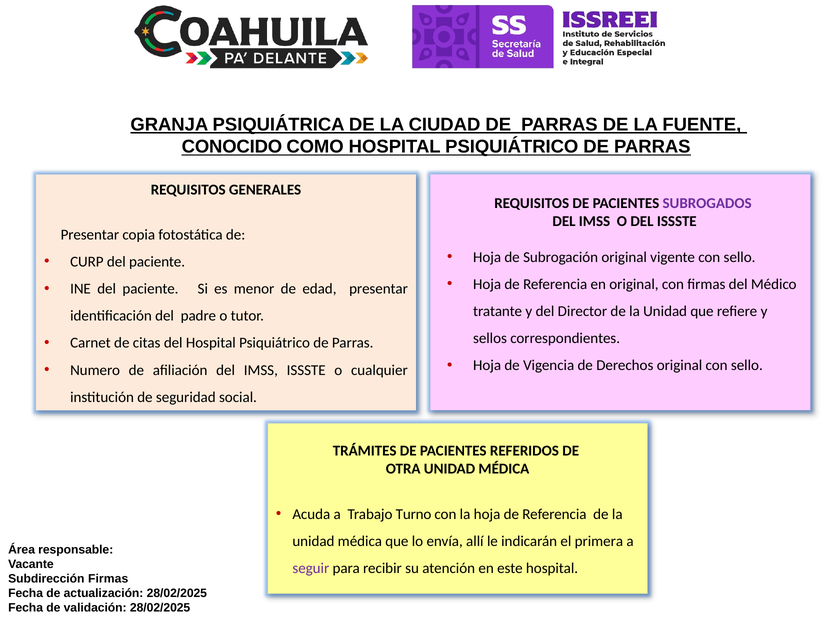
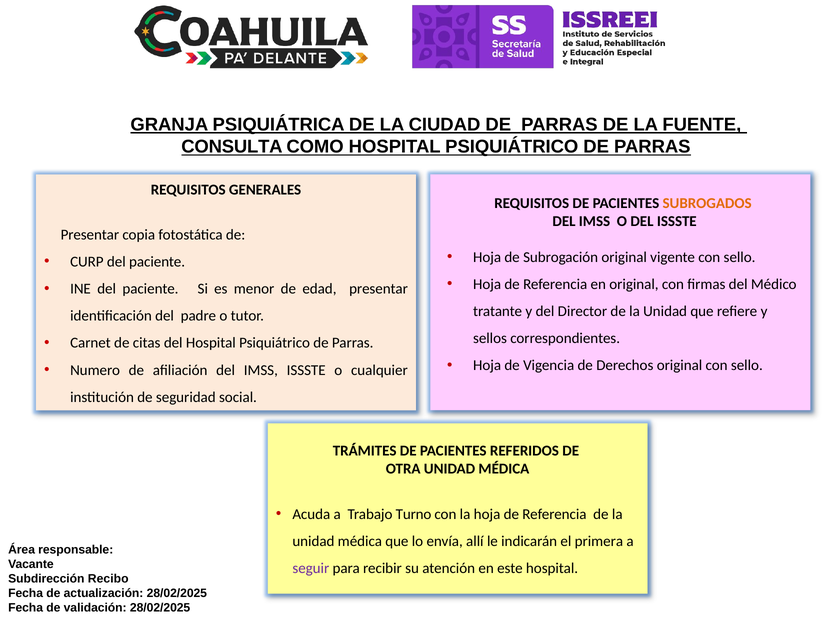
CONOCIDO: CONOCIDO -> CONSULTA (232, 147)
SUBROGADOS colour: purple -> orange (707, 203)
Firmas: Firmas -> Recibo (108, 579)
